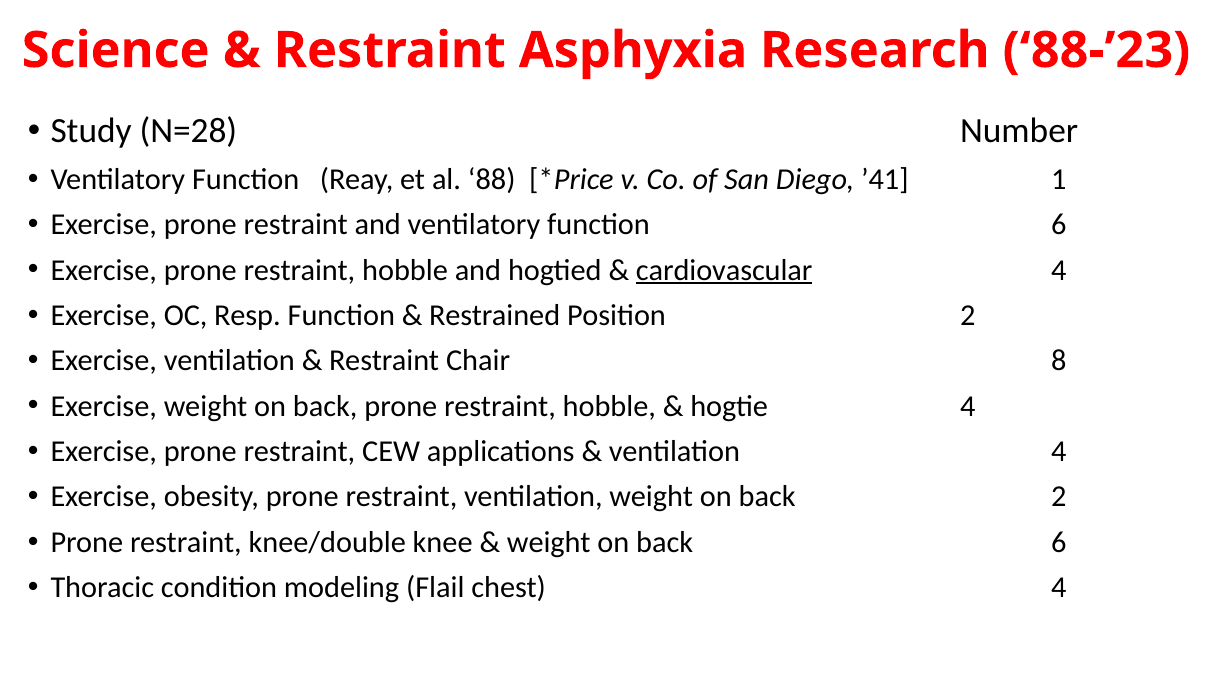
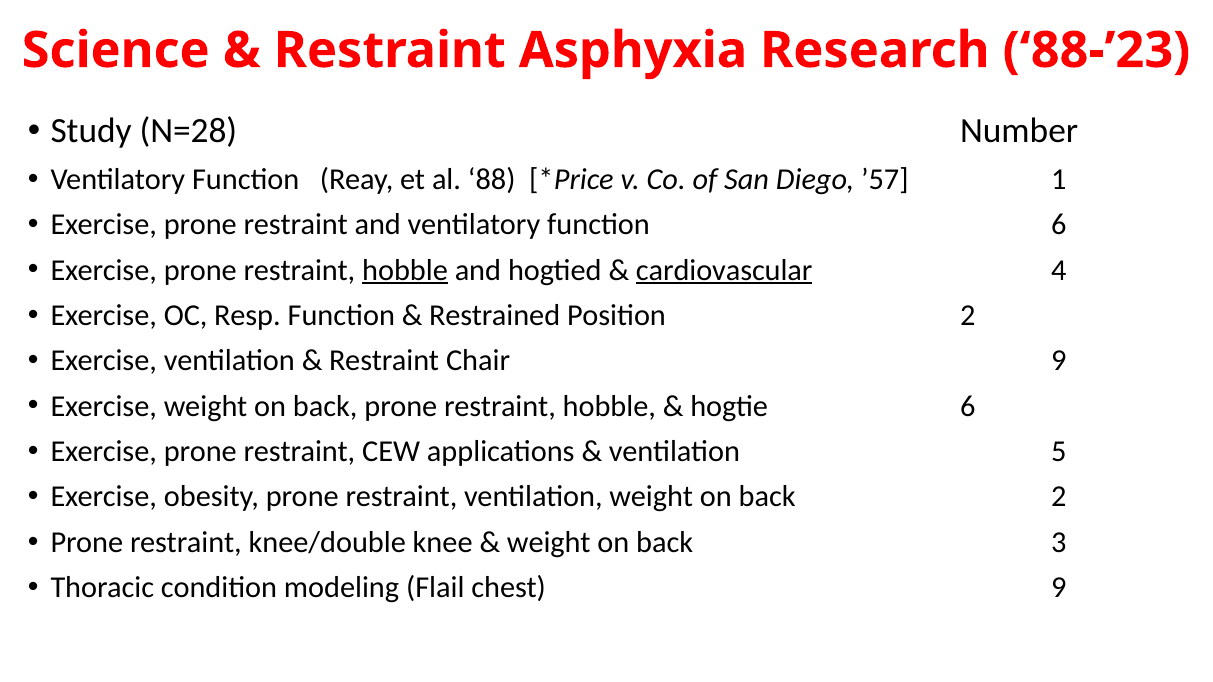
’41: ’41 -> ’57 (885, 179)
hobble underline: none -> present (405, 270)
Chair 8: 8 -> 9 (1059, 361)
hogtie 4: 4 -> 6 (968, 406)
ventilation 4: 4 -> 5 (1059, 452)
back 6: 6 -> 3 (1059, 542)
chest 4: 4 -> 9 (1059, 588)
